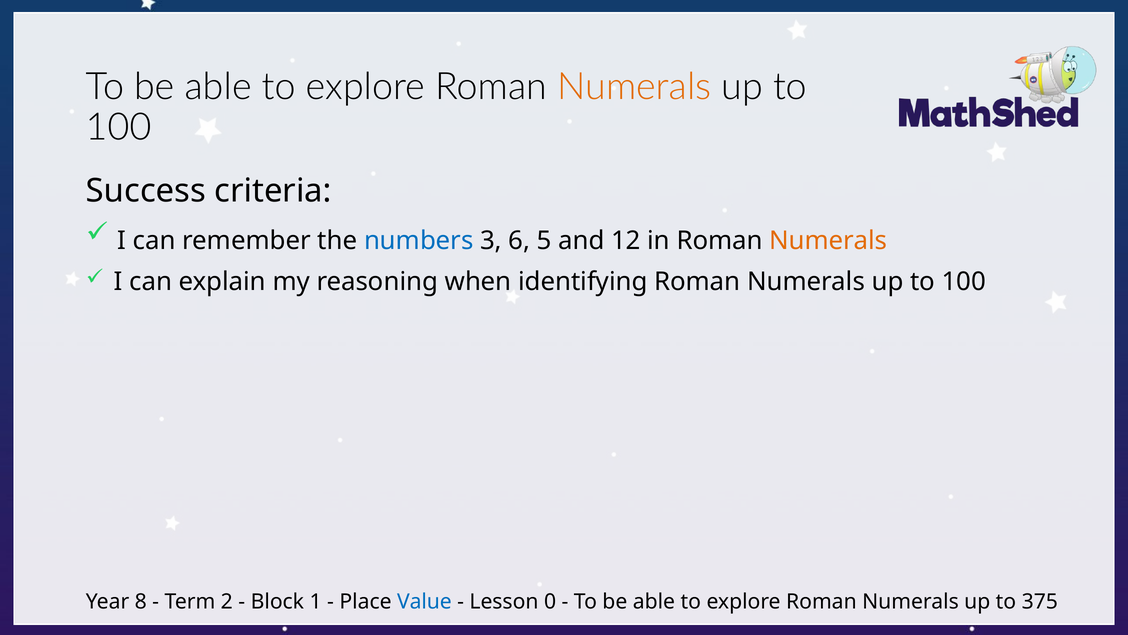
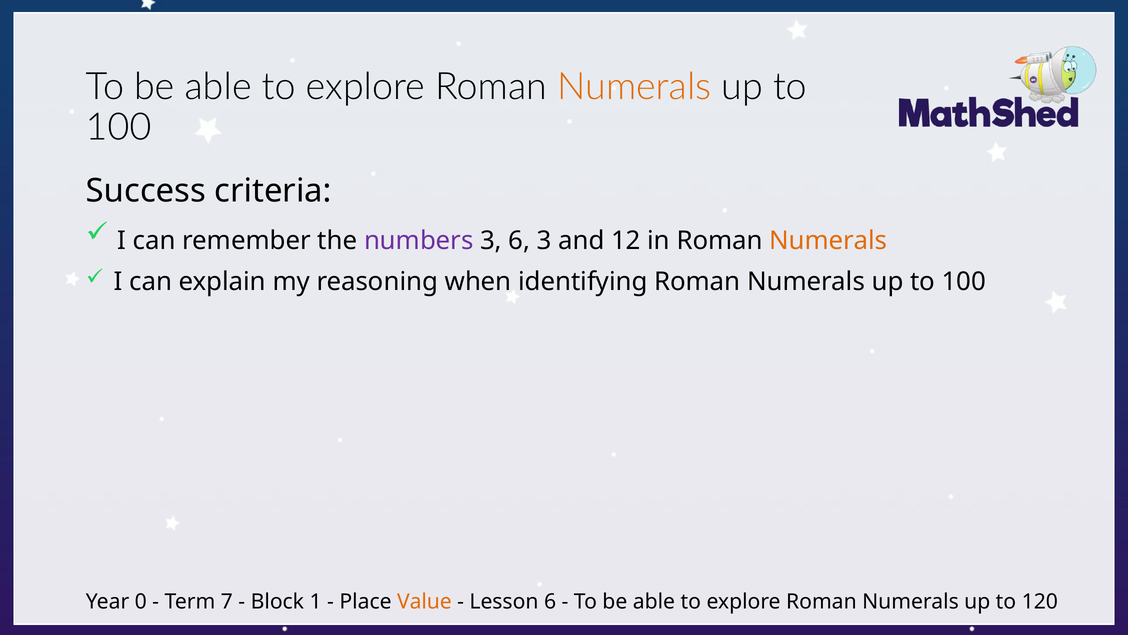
numbers colour: blue -> purple (419, 240)
6 5: 5 -> 3 (544, 240)
8: 8 -> 0 (141, 601)
2: 2 -> 7 (227, 601)
Value colour: blue -> orange (424, 601)
Lesson 0: 0 -> 6 (550, 601)
375: 375 -> 120 (1040, 601)
